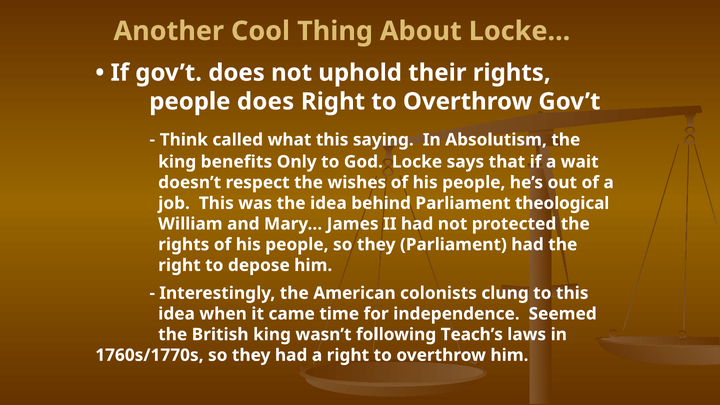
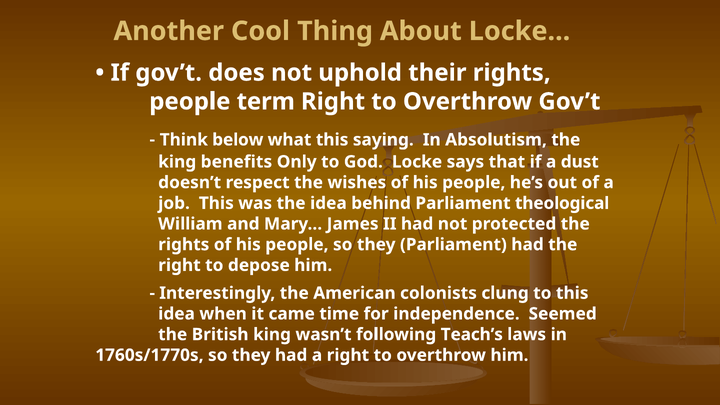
people does: does -> term (266, 102)
called: called -> below (238, 140)
wait: wait -> dust (580, 162)
